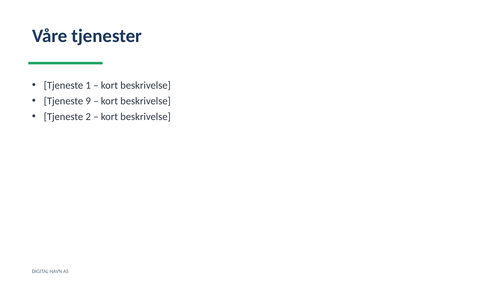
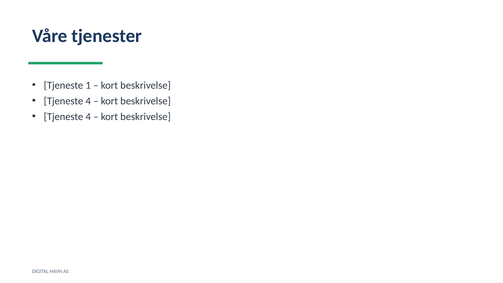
9: 9 -> 4 (88, 101)
2: 2 -> 4 (88, 117)
